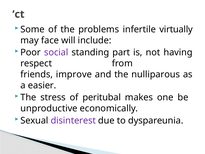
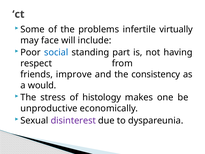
social colour: purple -> blue (56, 52)
nulliparous: nulliparous -> consistency (156, 74)
easier: easier -> would (42, 85)
peritubal: peritubal -> histology (102, 97)
